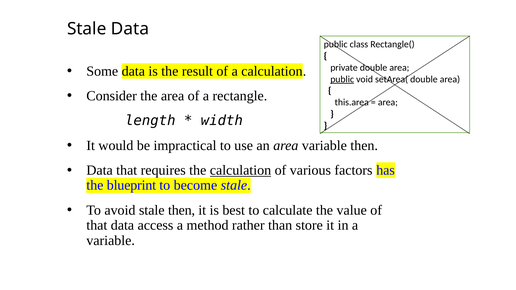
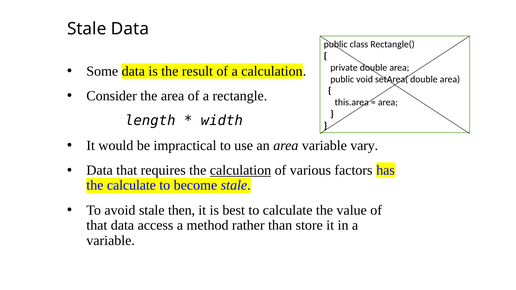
public underline: present -> none (342, 79)
variable then: then -> vary (364, 146)
the blueprint: blueprint -> calculate (131, 186)
